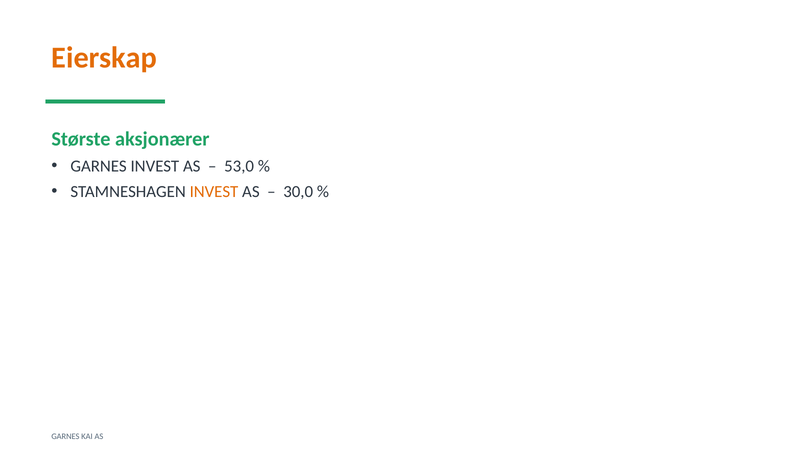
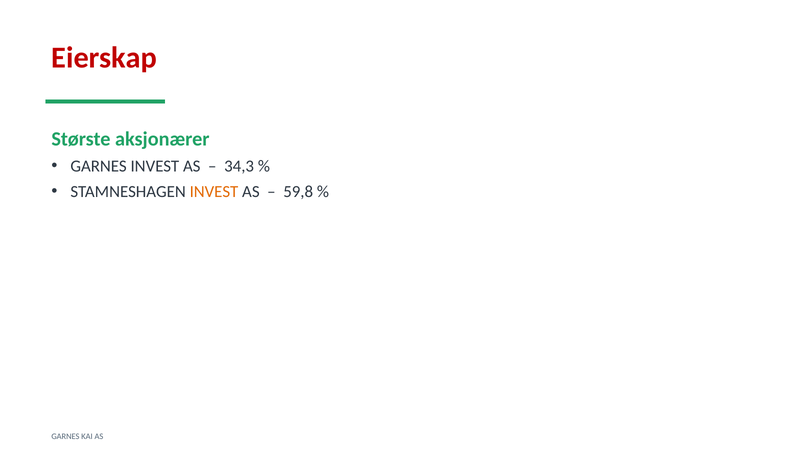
Eierskap colour: orange -> red (104, 58)
53,0: 53,0 -> 34,3 (239, 166)
30,0: 30,0 -> 59,8 (298, 192)
